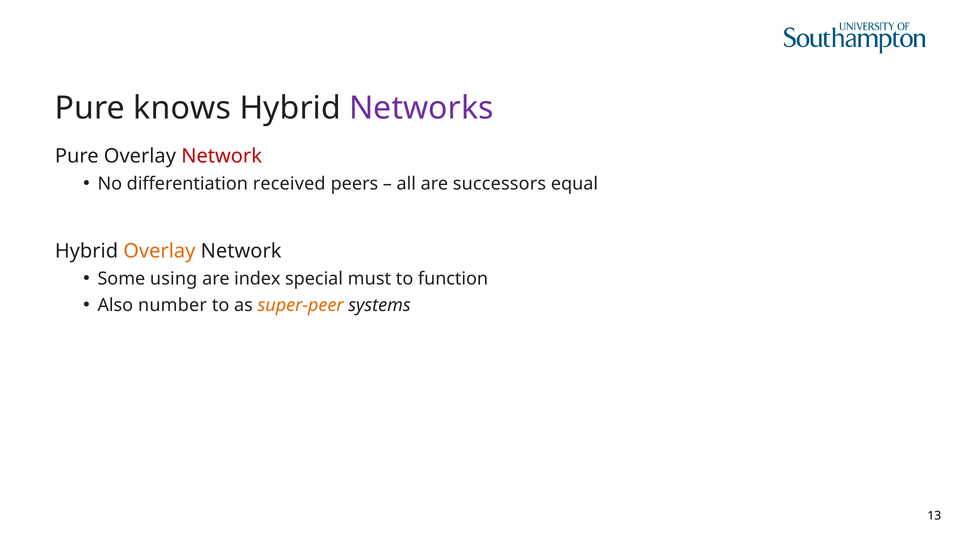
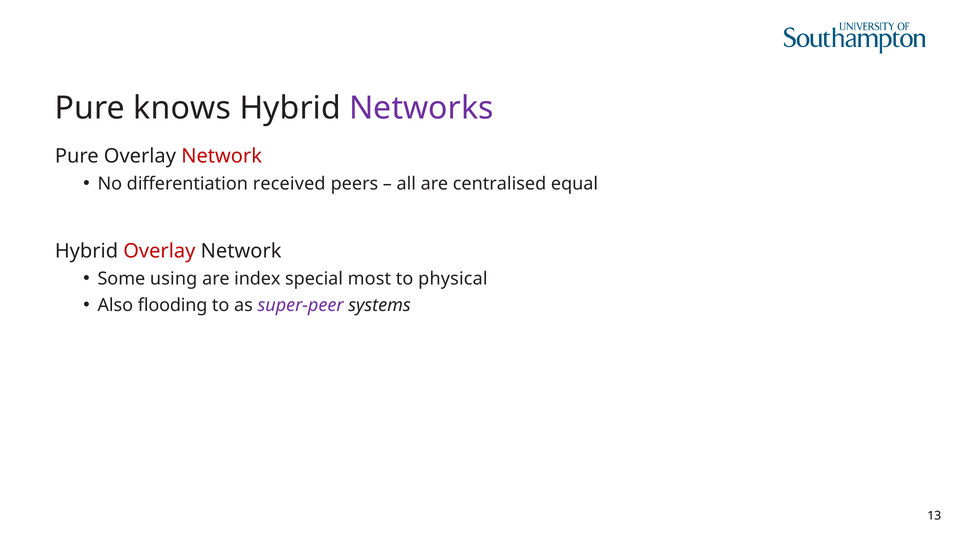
successors: successors -> centralised (500, 184)
Overlay colour: orange -> red (159, 251)
must: must -> most (369, 279)
function: function -> physical (453, 279)
number: number -> flooding (173, 305)
super-peer colour: orange -> purple (301, 305)
